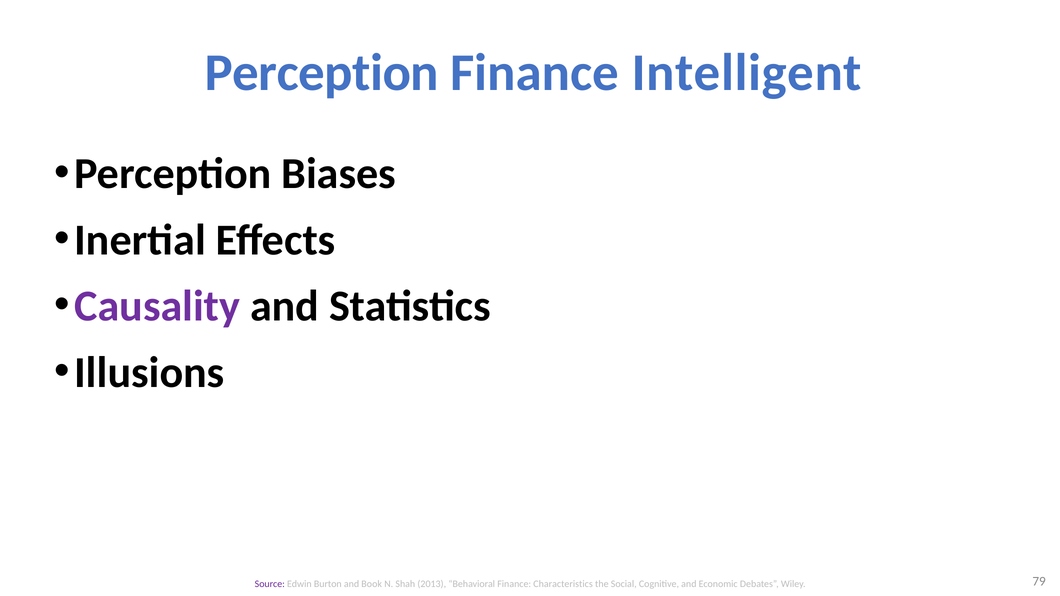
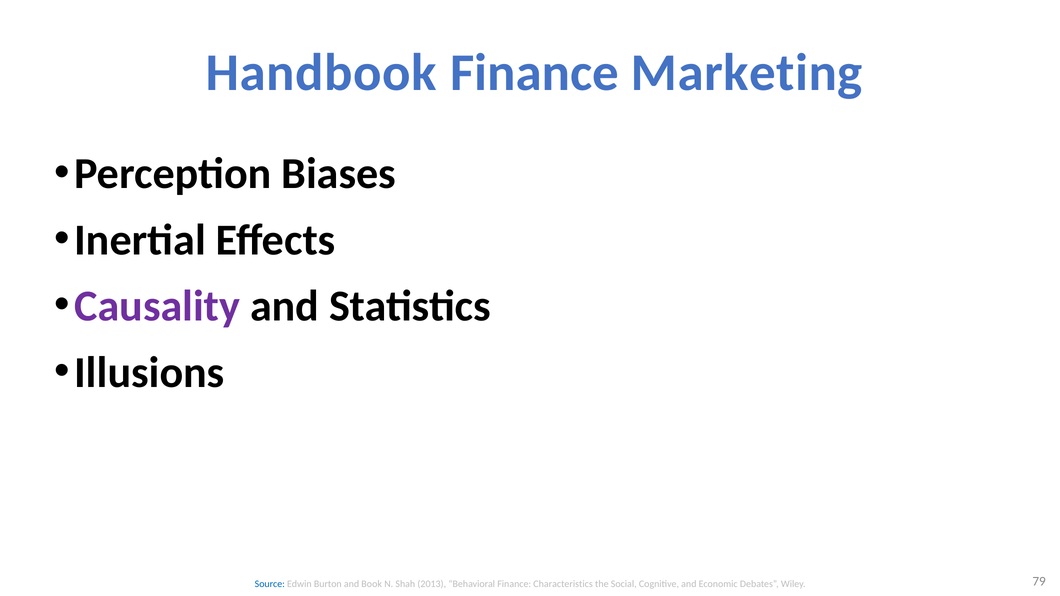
Perception: Perception -> Handbook (321, 73)
Intelligent: Intelligent -> Marketing (747, 73)
Source colour: purple -> blue (270, 584)
